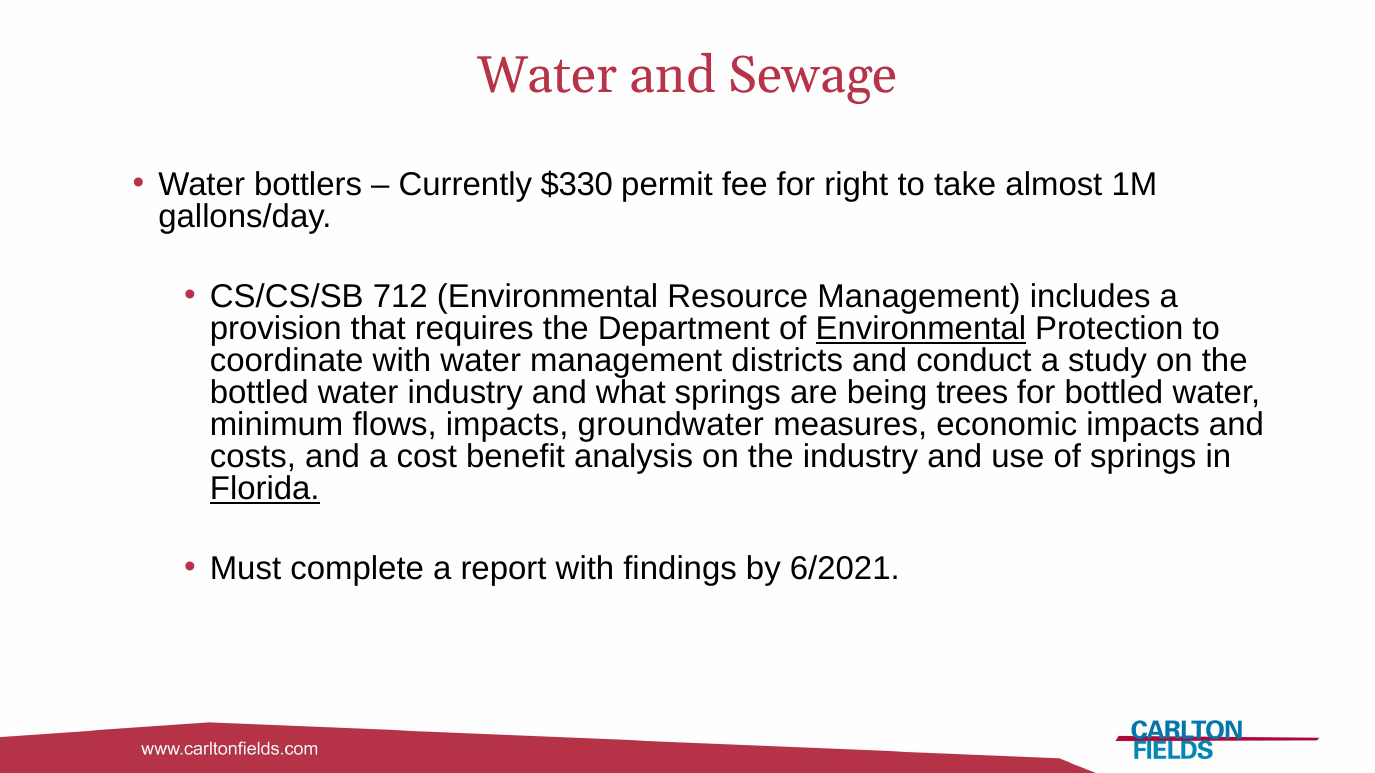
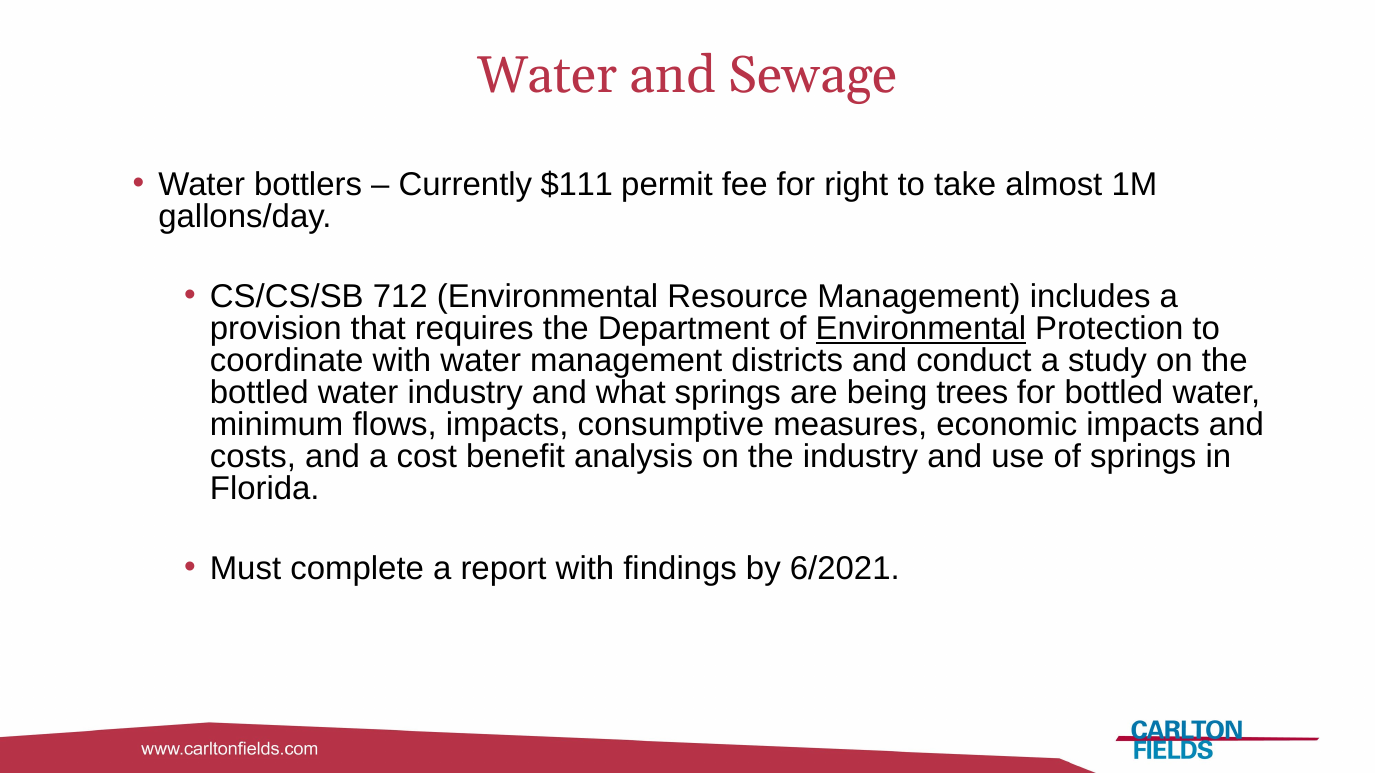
$330: $330 -> $111 (577, 185)
groundwater: groundwater -> consumptive (671, 425)
Florida underline: present -> none (265, 489)
